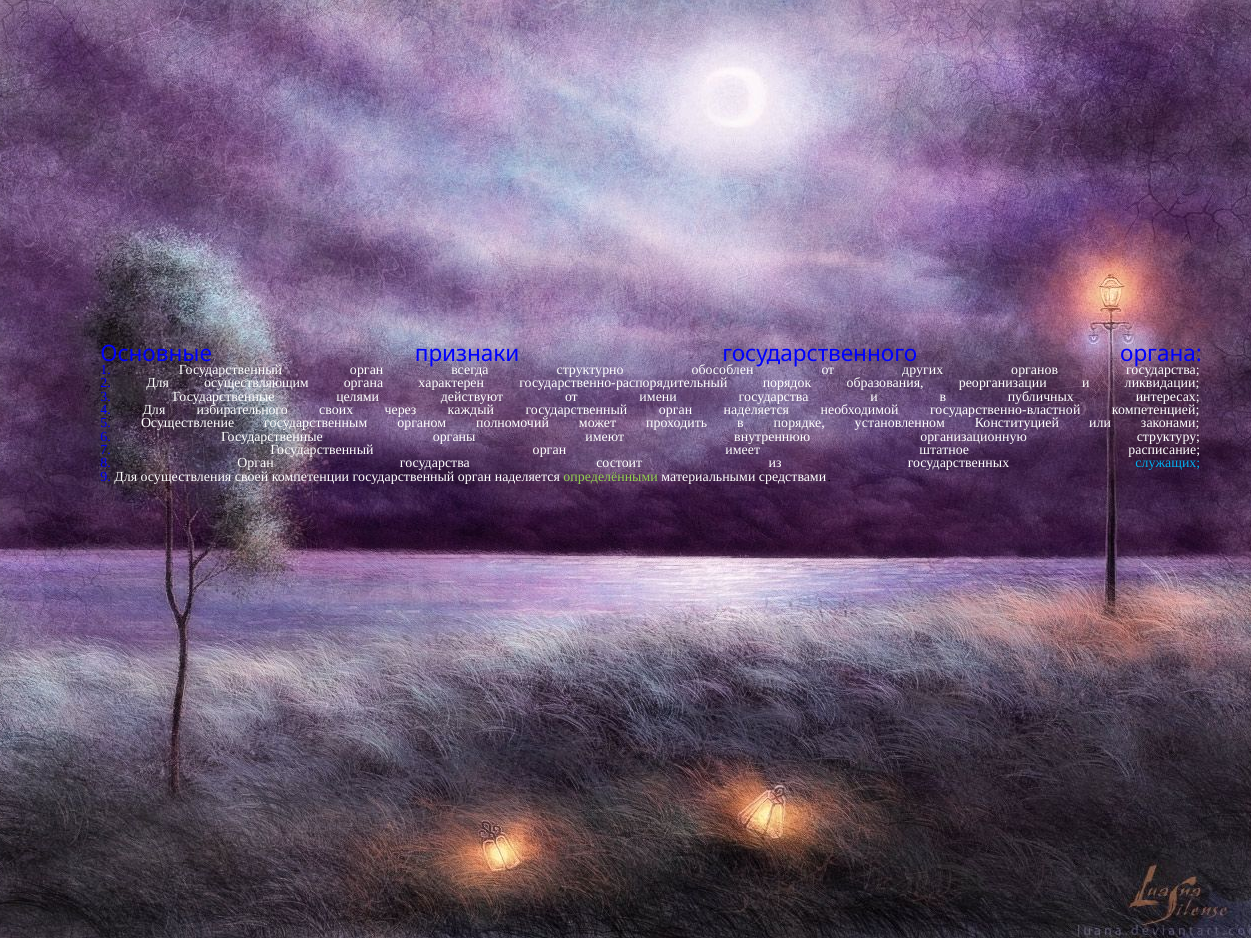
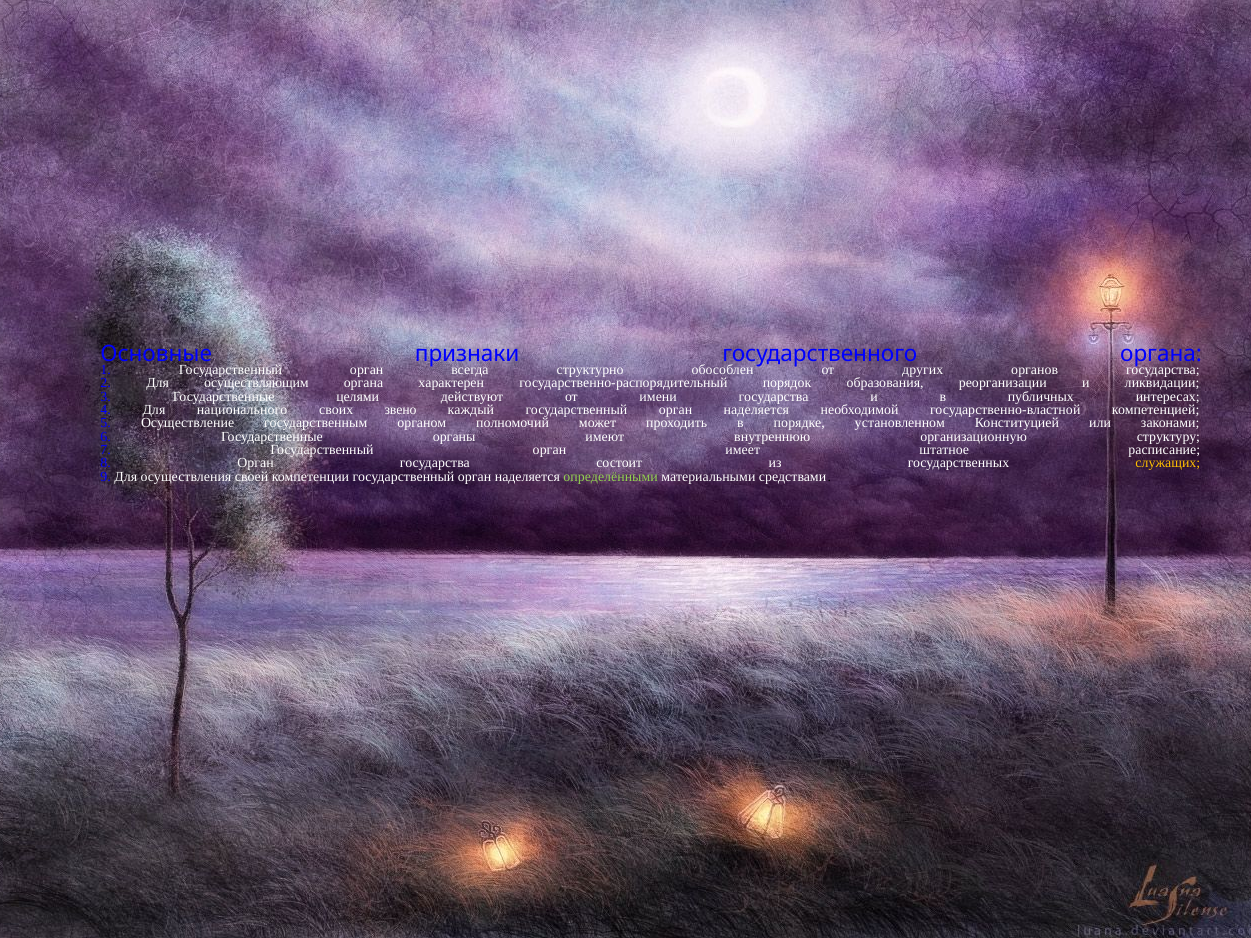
избирательного: избирательного -> национального (242, 410)
через: через -> звено (401, 410)
служащих colour: light blue -> yellow (1168, 463)
